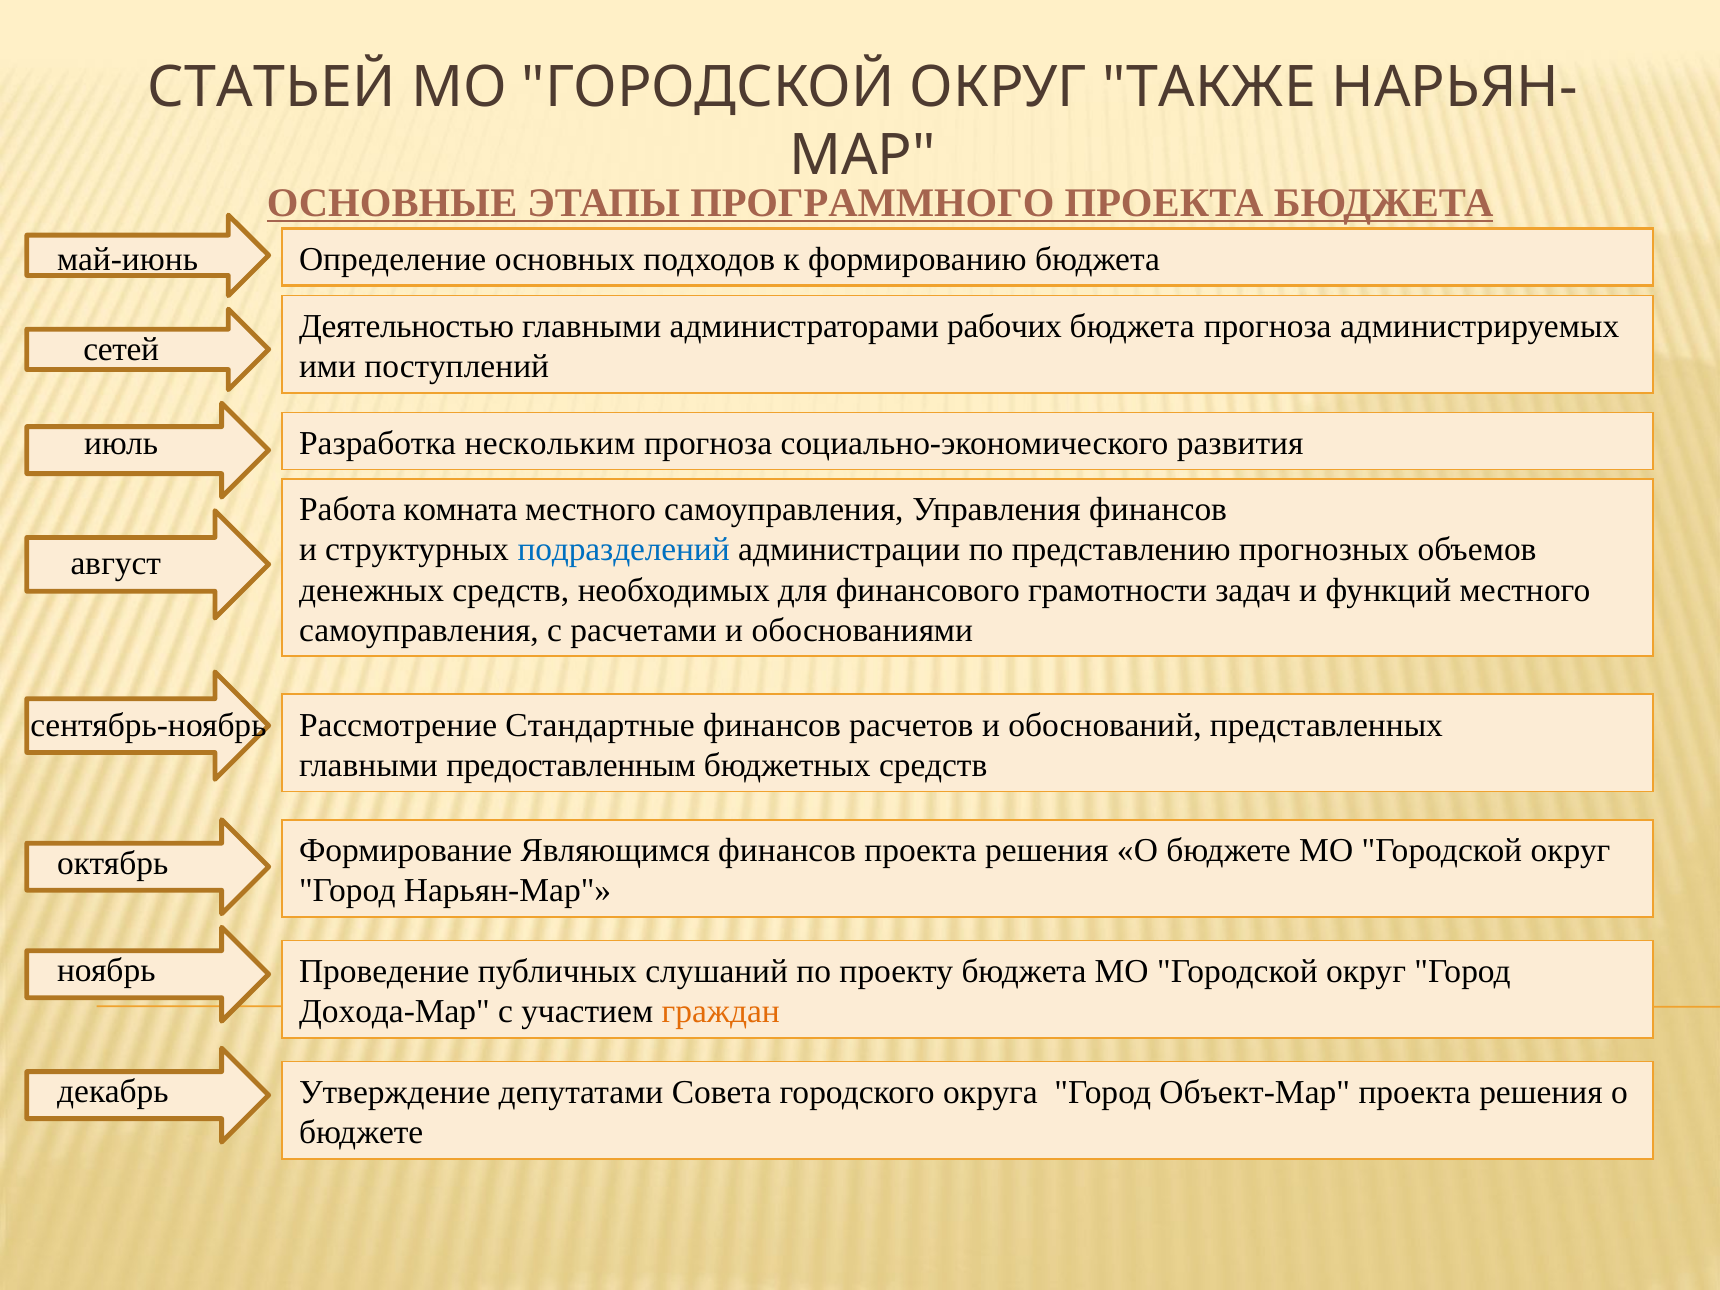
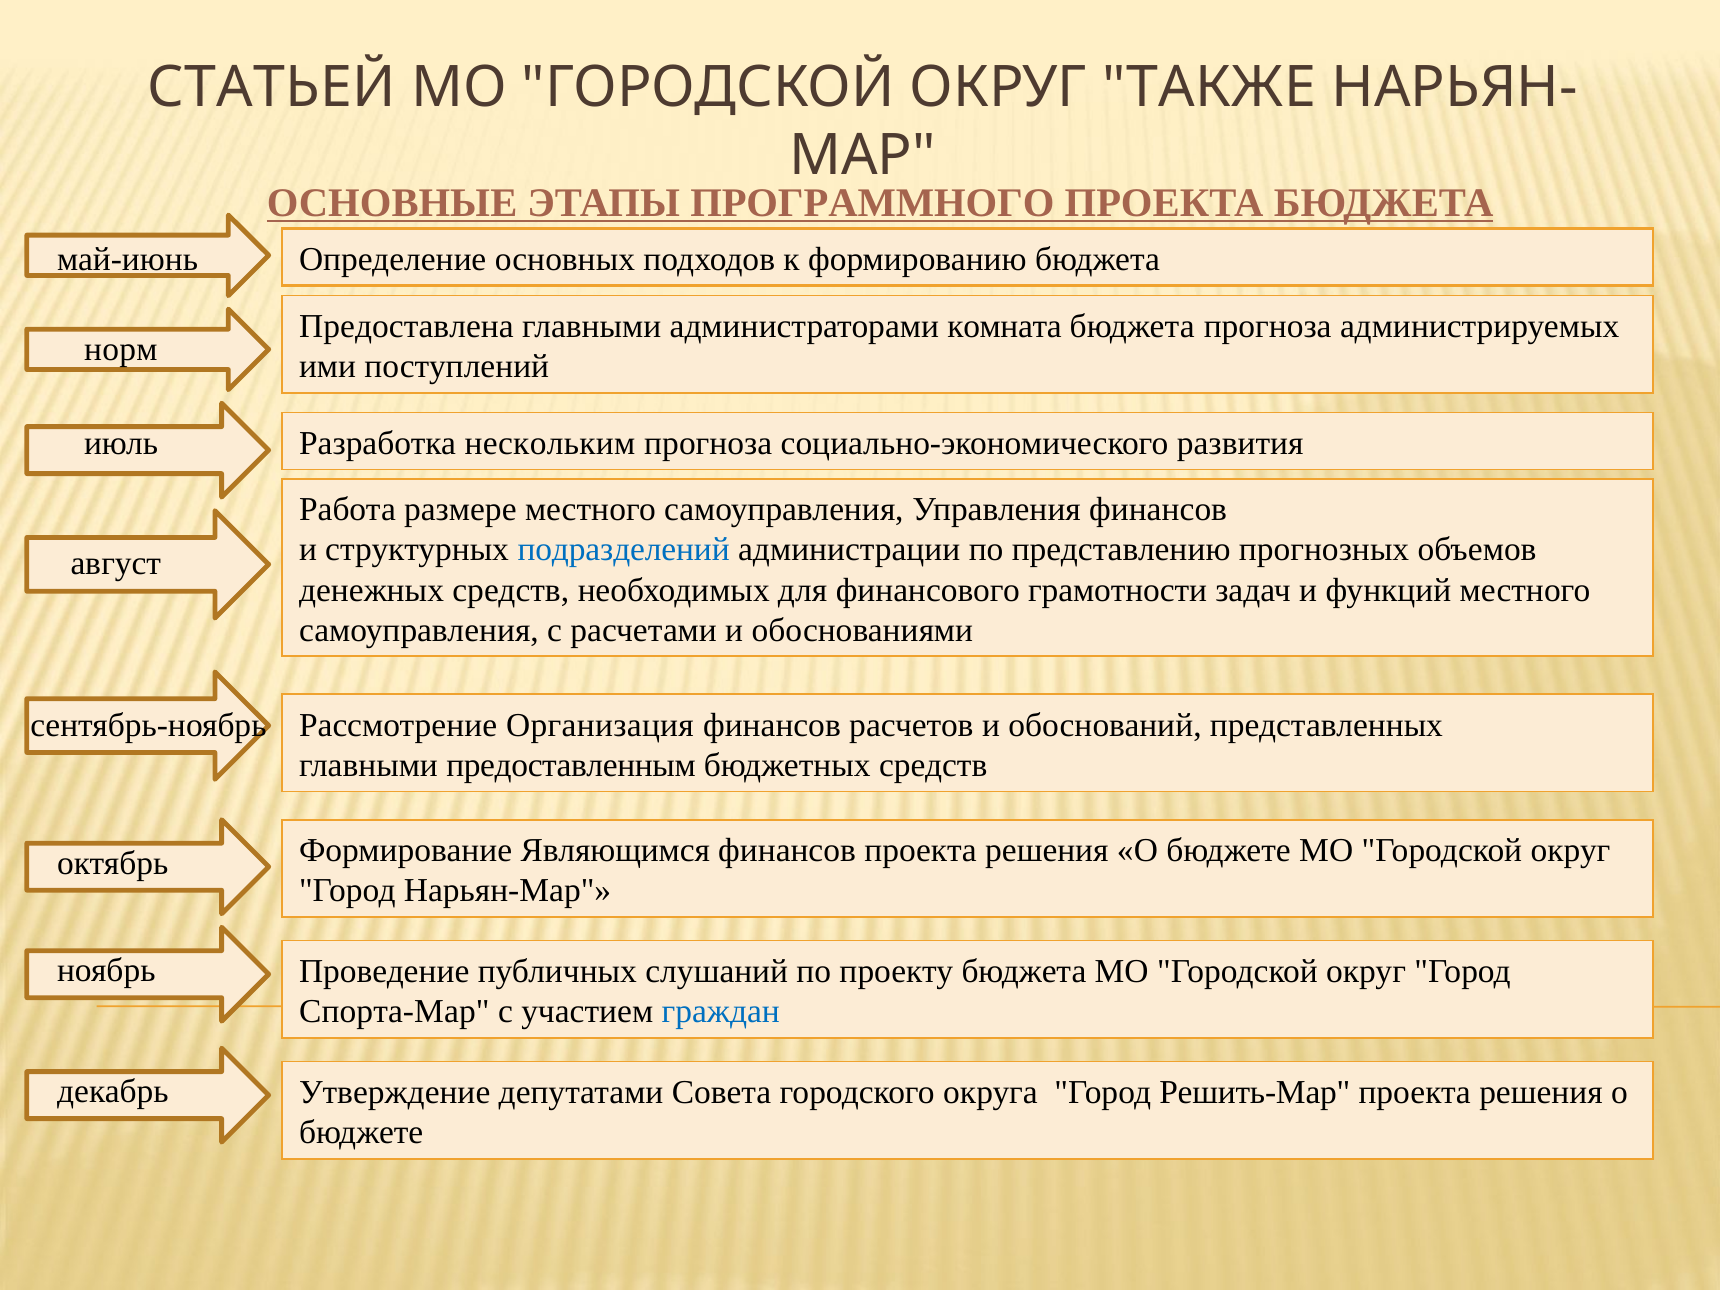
Деятельностью: Деятельностью -> Предоставлена (406, 326)
рабочих: рабочих -> комната (1005, 326)
сетей: сетей -> норм (121, 349)
комната: комната -> размере (460, 510)
Стандартные: Стандартные -> Организация (600, 725)
Дохода-Мар: Дохода-Мар -> Спорта-Мар (394, 1012)
граждан colour: orange -> blue (721, 1012)
Объект-Мар: Объект-Мар -> Решить-Мар (1255, 1092)
